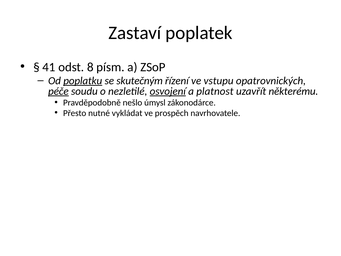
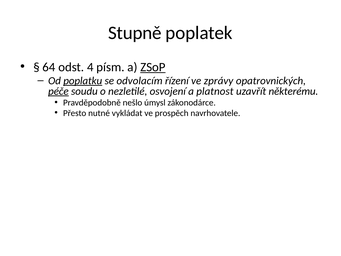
Zastaví: Zastaví -> Stupně (135, 33)
41: 41 -> 64 (49, 67)
8: 8 -> 4 (90, 67)
ZSoP underline: none -> present (153, 67)
skutečným: skutečným -> odvolacím (139, 81)
vstupu: vstupu -> zprávy (219, 81)
osvojení underline: present -> none (168, 91)
